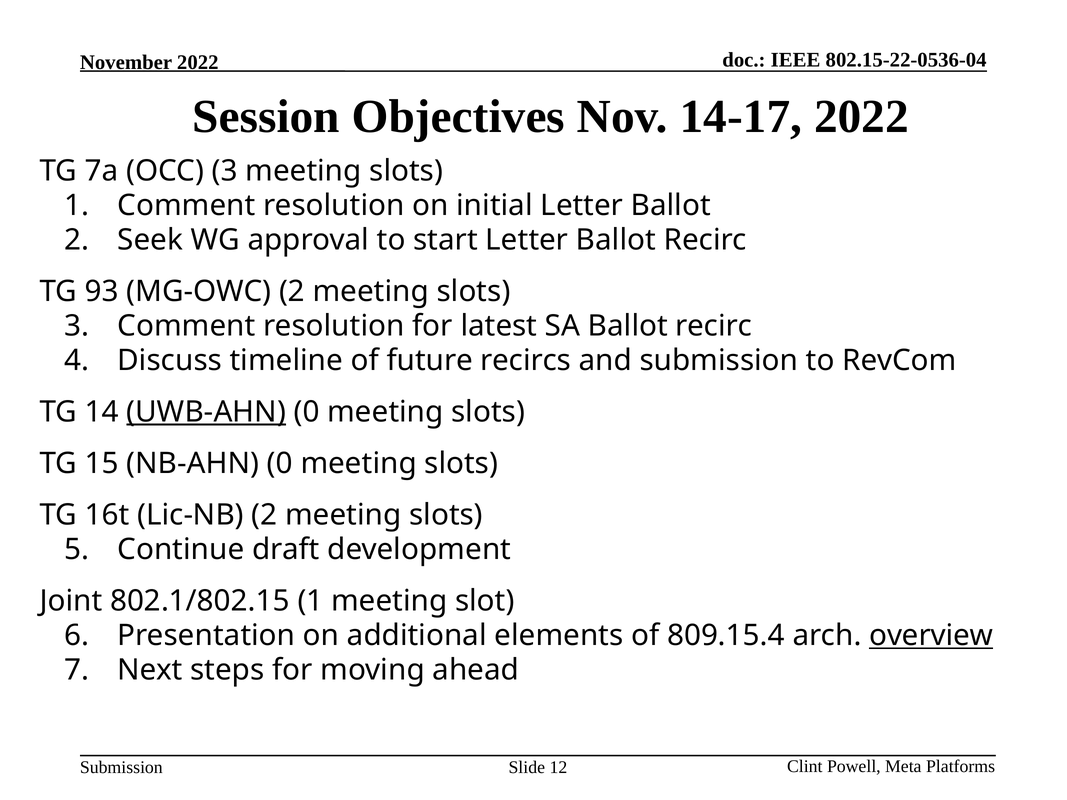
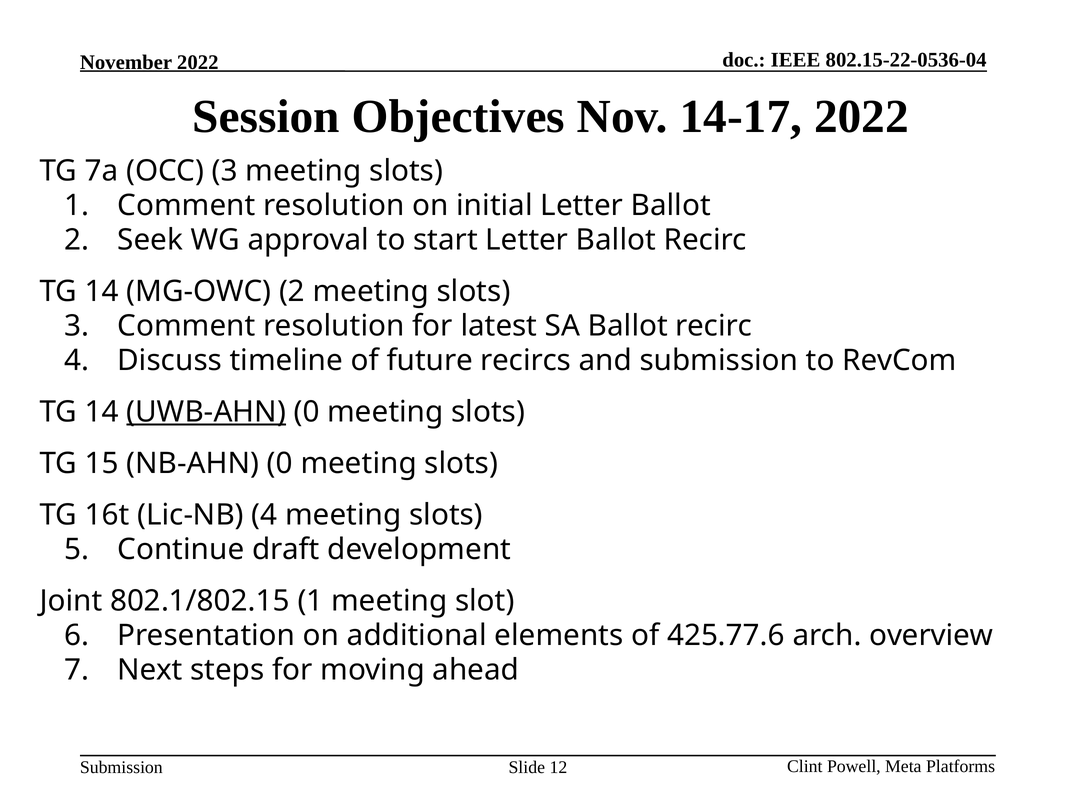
93: 93 -> 14 (102, 292)
Lic-NB 2: 2 -> 4 (264, 515)
809.15.4: 809.15.4 -> 425.77.6 (726, 636)
overview underline: present -> none (931, 636)
